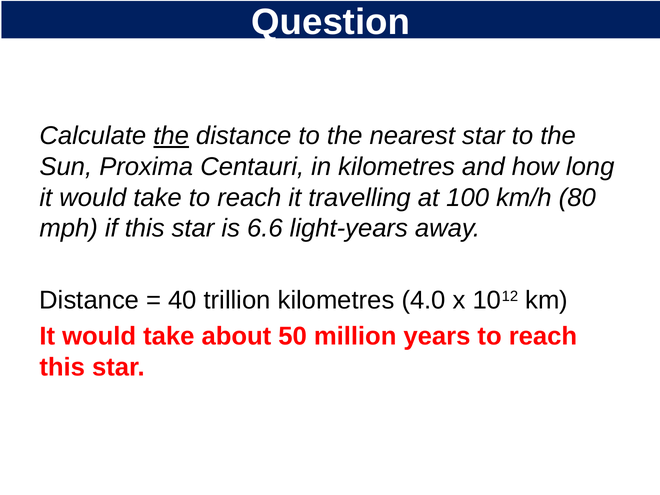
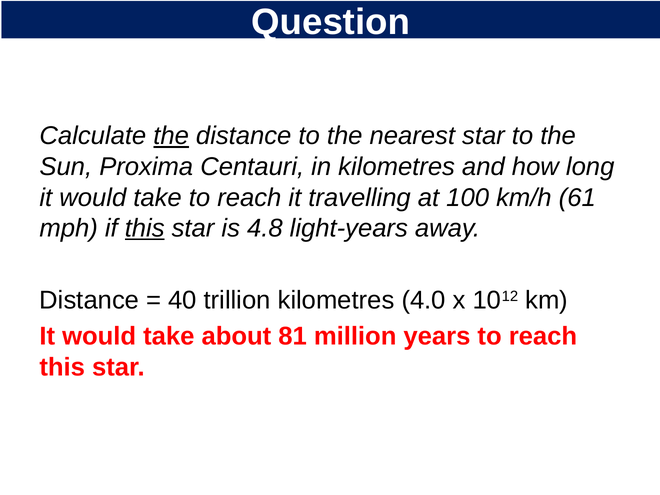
80: 80 -> 61 (577, 198)
this underline: none -> present (145, 228)
6.6: 6.6 -> 4.8 (265, 228)
50: 50 -> 81 (293, 336)
